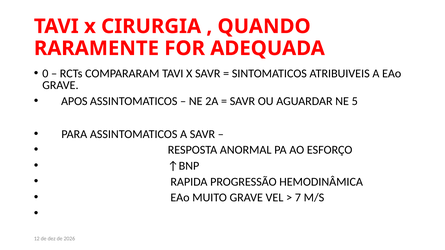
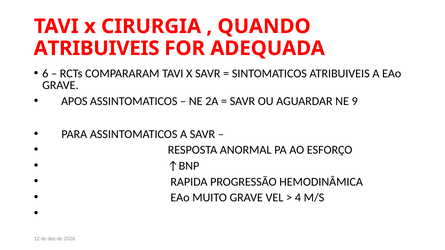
RARAMENTE: RARAMENTE -> ATRIBUIVEIS (97, 48)
0: 0 -> 6 (45, 74)
5: 5 -> 9 (355, 101)
7: 7 -> 4 (298, 198)
